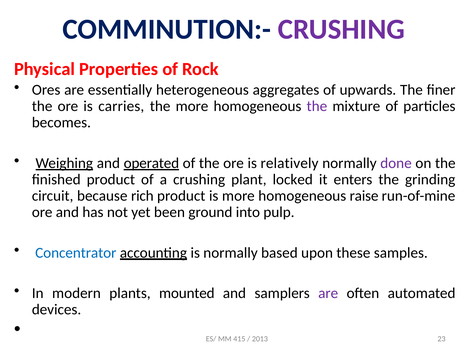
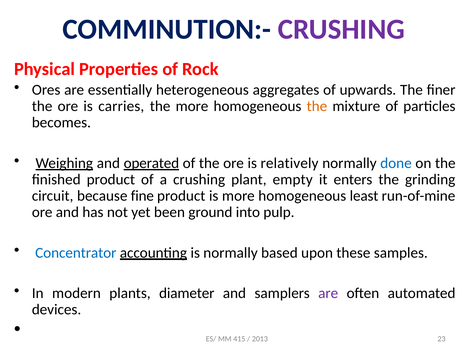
the colour: purple -> orange (317, 106)
done colour: purple -> blue (396, 163)
locked: locked -> empty (293, 180)
rich: rich -> fine (142, 196)
raise: raise -> least (364, 196)
mounted: mounted -> diameter (187, 294)
